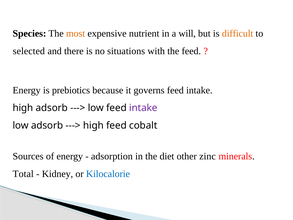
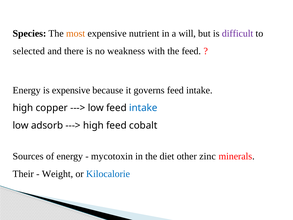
difficult colour: orange -> purple (238, 33)
situations: situations -> weakness (126, 51)
is prebiotics: prebiotics -> expensive (71, 90)
high adsorb: adsorb -> copper (52, 108)
intake colour: purple -> blue (143, 108)
adsorption: adsorption -> mycotoxin (112, 156)
Total: Total -> Their (23, 174)
Kidney: Kidney -> Weight (57, 174)
